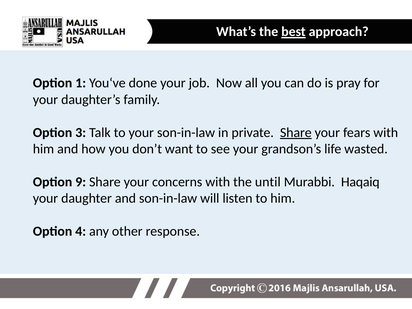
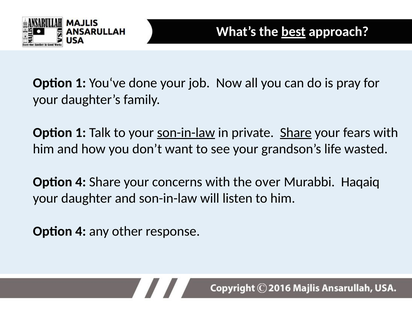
3: 3 -> 1 (81, 133)
son-in-law underline: none -> present (186, 133)
9: 9 -> 4 (81, 182)
until: until -> over (268, 182)
